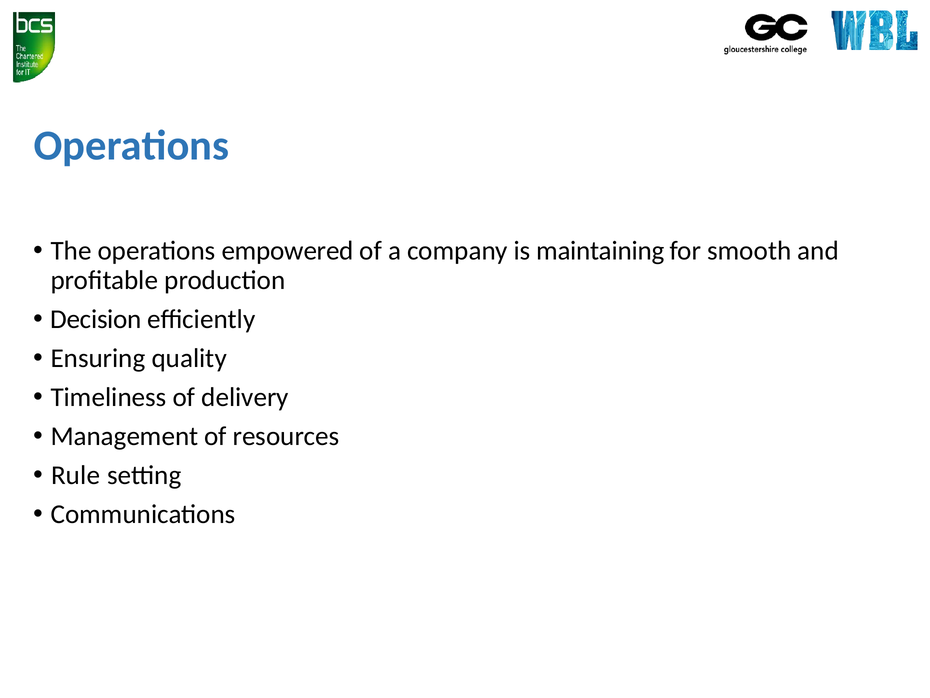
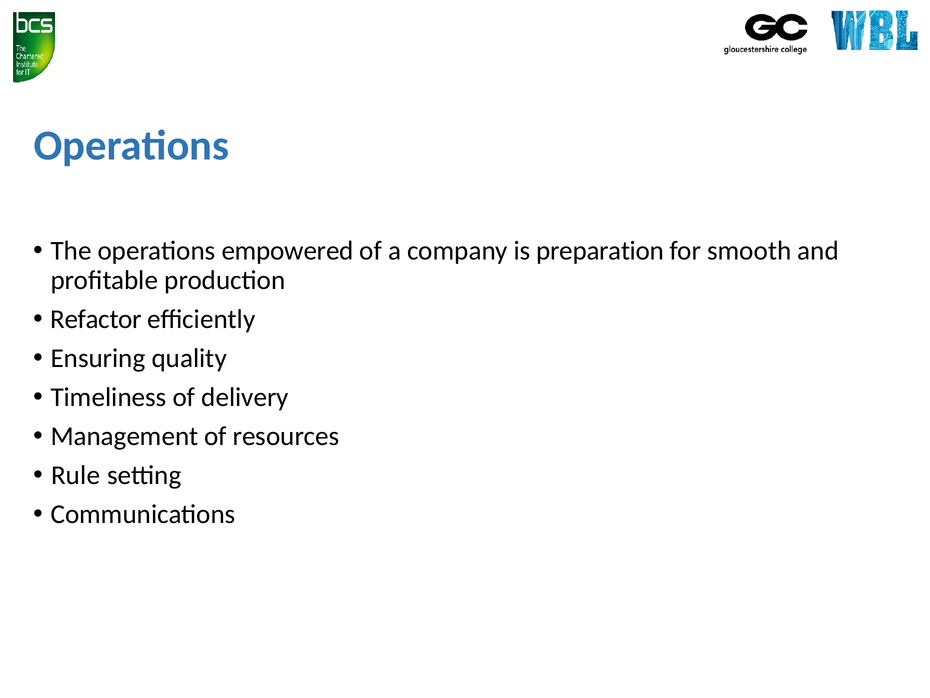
maintaining: maintaining -> preparation (600, 251)
Decision: Decision -> Refactor (96, 319)
